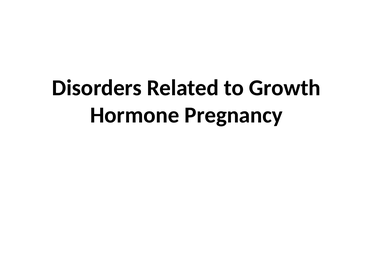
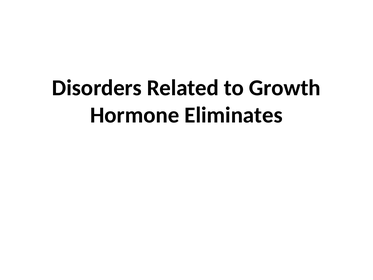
Pregnancy: Pregnancy -> Eliminates (234, 115)
